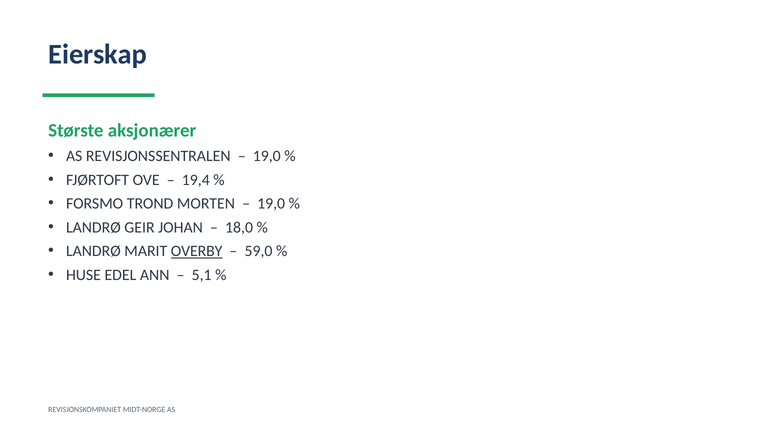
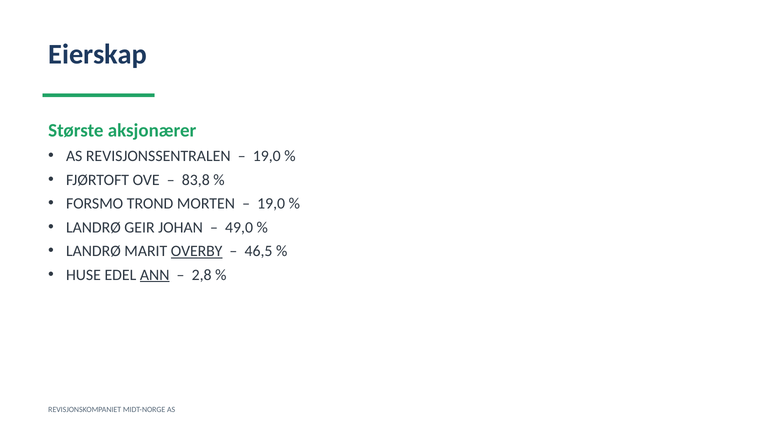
19,4: 19,4 -> 83,8 (196, 180)
18,0: 18,0 -> 49,0 (239, 227)
59,0: 59,0 -> 46,5 (258, 251)
ANN underline: none -> present (155, 274)
5,1: 5,1 -> 2,8 (202, 274)
